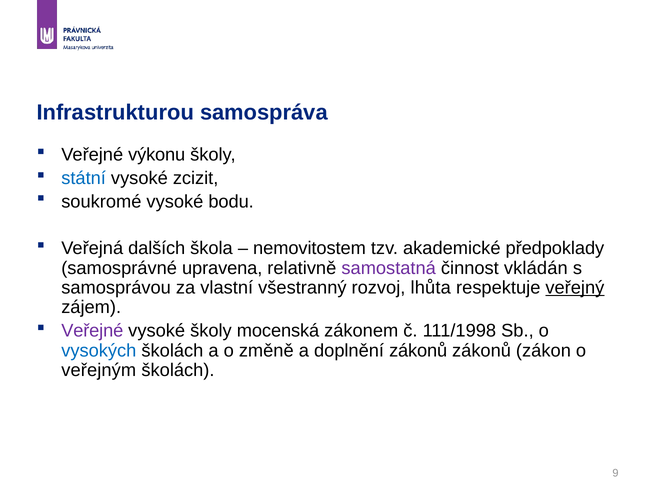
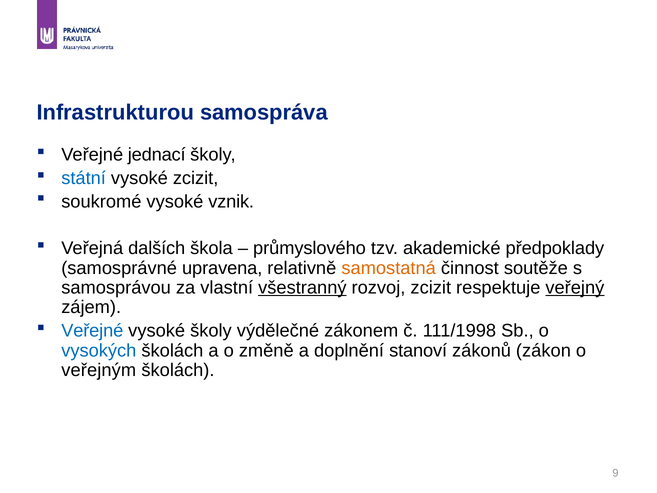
výkonu: výkonu -> jednací (157, 155)
bodu: bodu -> vznik (231, 201)
nemovitostem: nemovitostem -> průmyslového (309, 248)
samostatná colour: purple -> orange (389, 268)
vkládán: vkládán -> soutěže (536, 268)
všestranný underline: none -> present (302, 288)
rozvoj lhůta: lhůta -> zcizit (431, 288)
Veřejné colour: purple -> blue (92, 331)
mocenská: mocenská -> výdělečné (278, 331)
doplnění zákonů: zákonů -> stanoví (418, 350)
